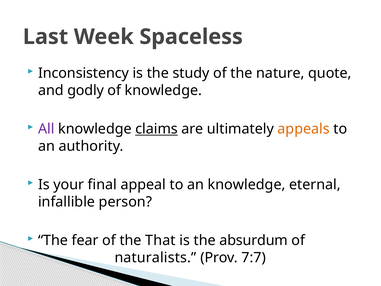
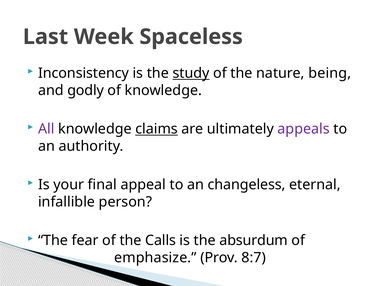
study underline: none -> present (191, 73)
quote: quote -> being (330, 73)
appeals colour: orange -> purple (304, 129)
an knowledge: knowledge -> changeless (247, 185)
That: That -> Calls (161, 240)
naturalists: naturalists -> emphasize (155, 257)
7:7: 7:7 -> 8:7 (254, 257)
